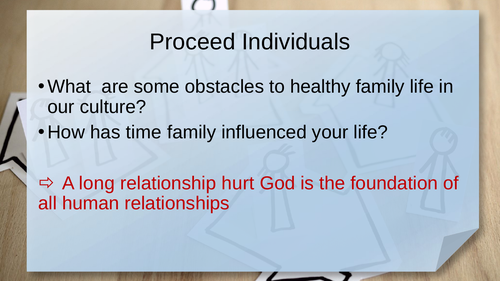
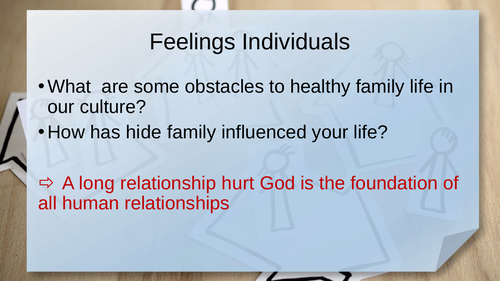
Proceed: Proceed -> Feelings (193, 42)
time: time -> hide (144, 132)
